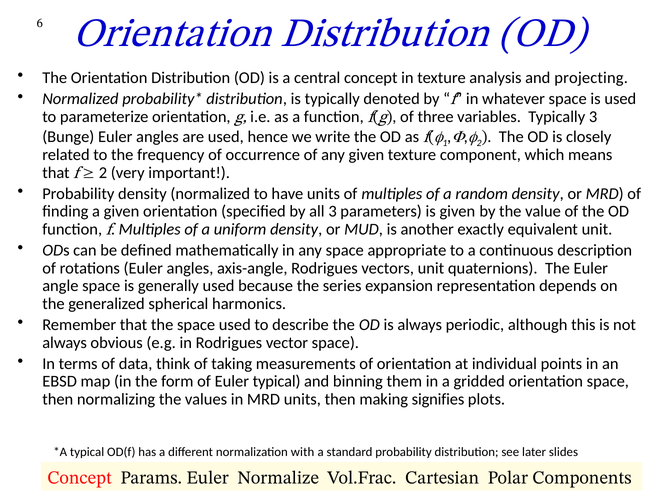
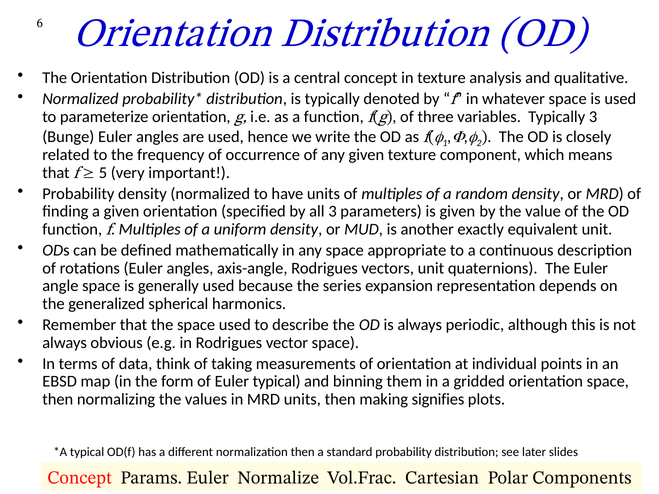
projecting: projecting -> qualitative (591, 78)
2: 2 -> 5 (103, 173)
normalization with: with -> then (303, 452)
